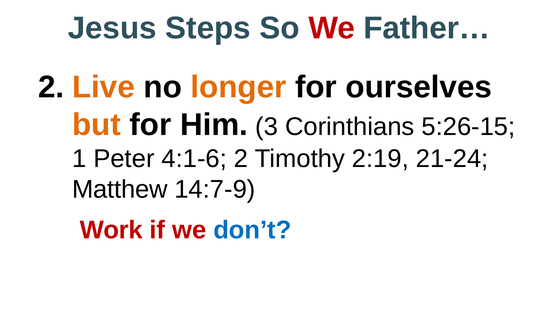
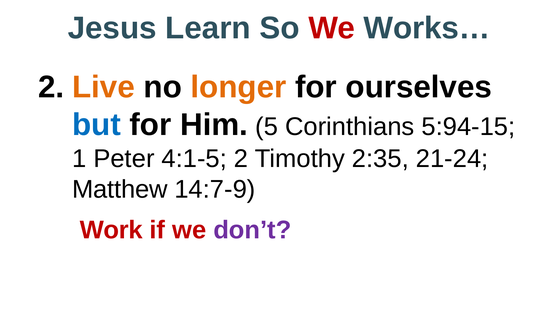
Steps: Steps -> Learn (208, 28)
Father…: Father… -> Works… (427, 28)
but colour: orange -> blue (96, 125)
3: 3 -> 5 (267, 127)
5:26-15: 5:26-15 -> 5:94-15 (468, 127)
4:1-6: 4:1-6 -> 4:1-5 (194, 159)
2:19: 2:19 -> 2:35 (380, 159)
don’t colour: blue -> purple (252, 230)
